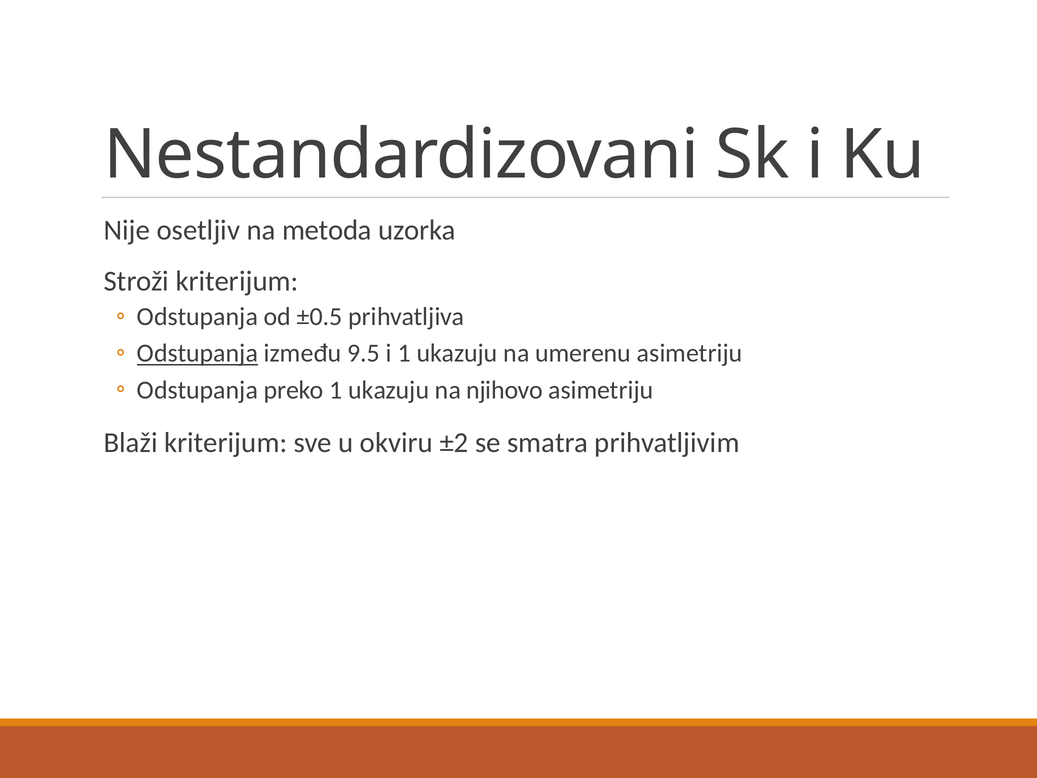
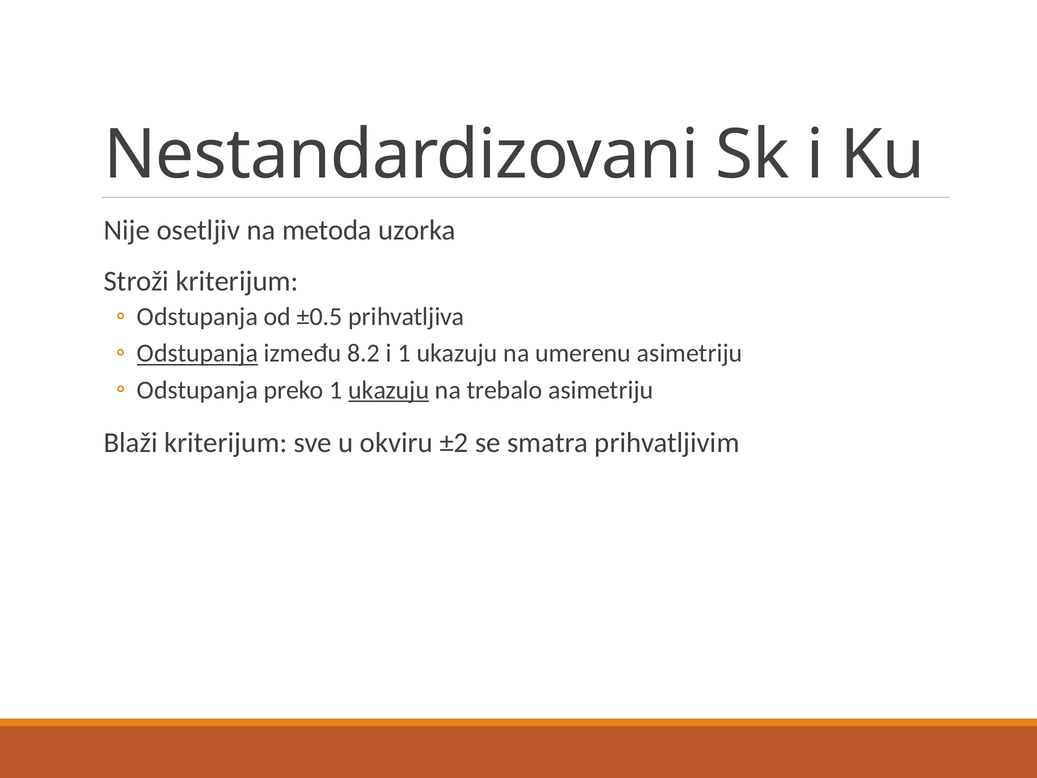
9.5: 9.5 -> 8.2 (364, 353)
ukazuju underline: none -> present (389, 390)
njihovo: njihovo -> trebalo (505, 390)
